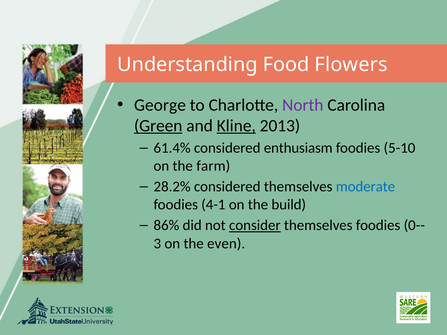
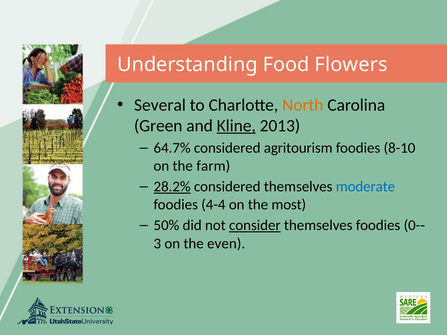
George: George -> Several (160, 105)
North colour: purple -> orange (303, 105)
Green underline: present -> none (158, 126)
61.4%: 61.4% -> 64.7% (172, 148)
enthusiasm: enthusiasm -> agritourism (298, 148)
5-10: 5-10 -> 8-10 (400, 148)
28.2% underline: none -> present (172, 187)
4-1: 4-1 -> 4-4 (213, 205)
build: build -> most (289, 205)
86%: 86% -> 50% (166, 226)
